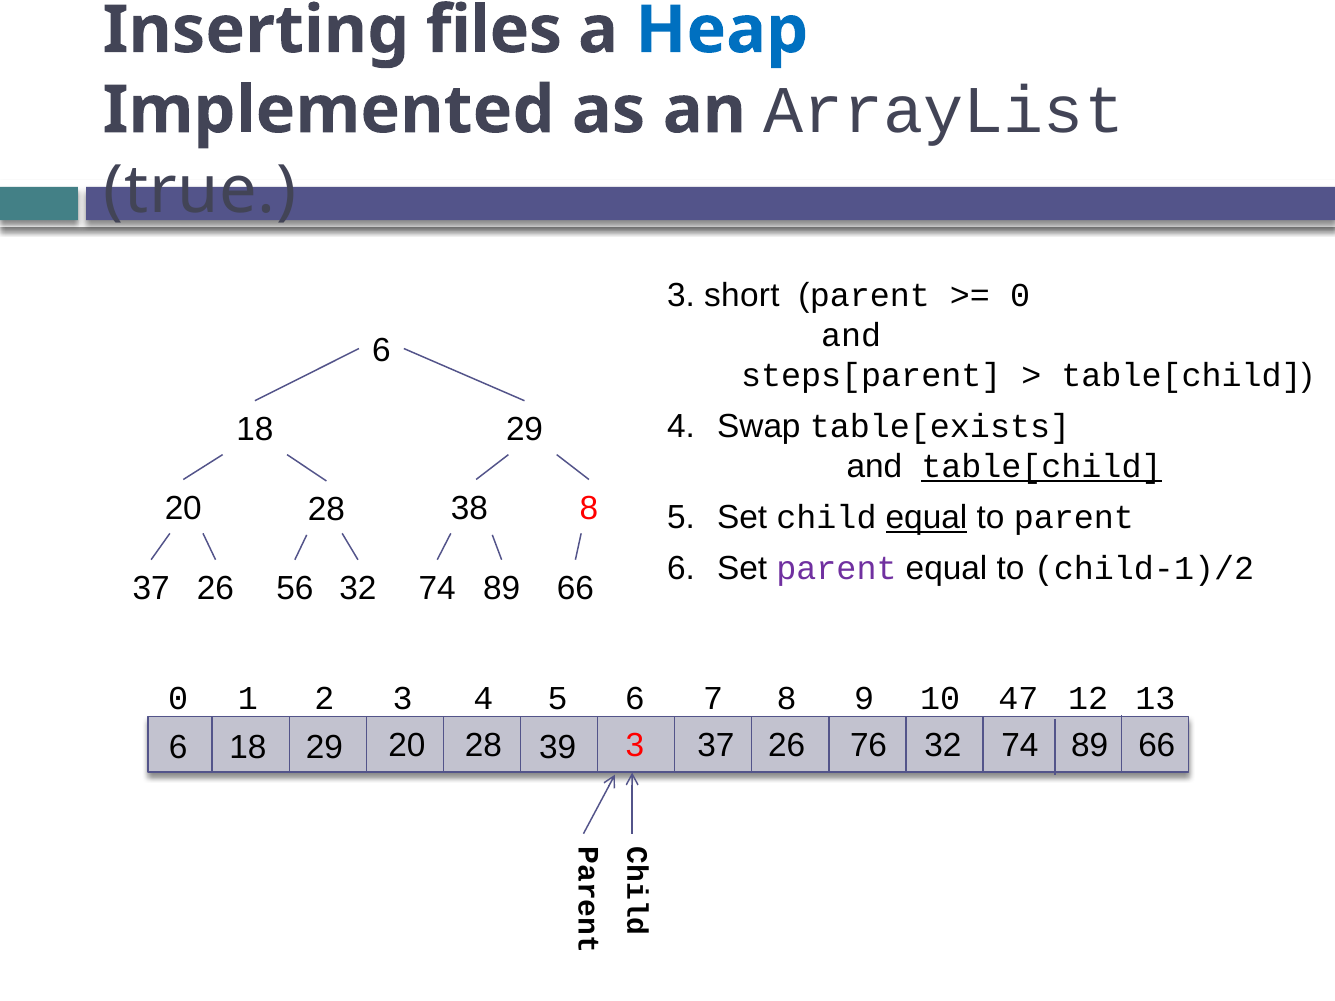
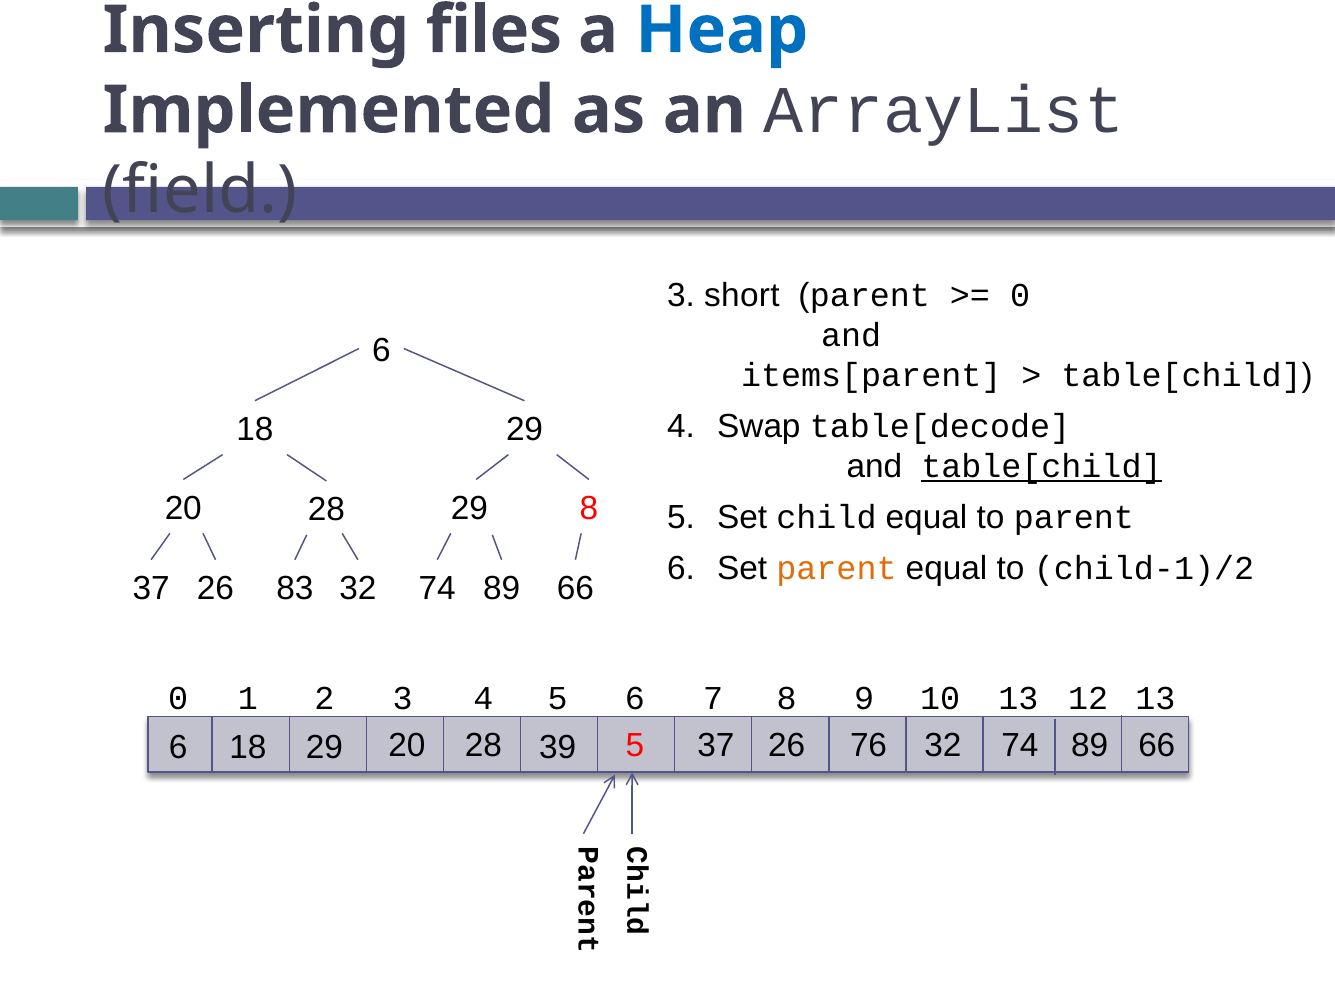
true: true -> field (200, 190)
steps[parent: steps[parent -> items[parent (871, 375)
table[exists: table[exists -> table[decode (940, 426)
28 38: 38 -> 29 (469, 508)
equal underline: present -> none (927, 518)
parent colour: purple -> orange (836, 569)
56: 56 -> 83 (295, 589)
10 47: 47 -> 13 (1018, 698)
39 3: 3 -> 5 (635, 745)
